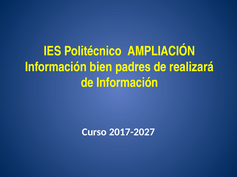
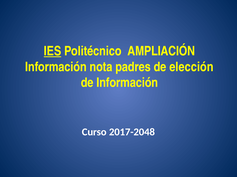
IES underline: none -> present (53, 51)
bien: bien -> nota (101, 67)
realizará: realizará -> elección (191, 67)
2017-2027: 2017-2027 -> 2017-2048 (132, 133)
